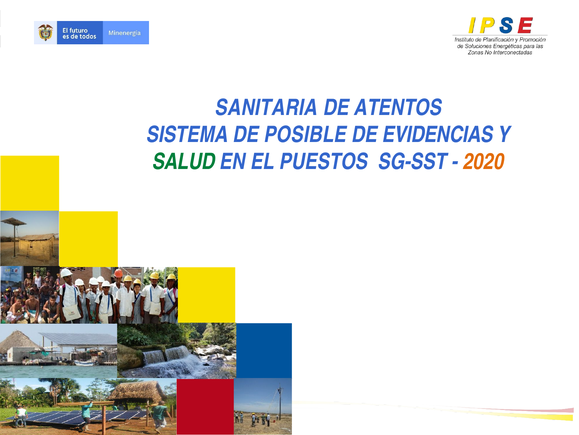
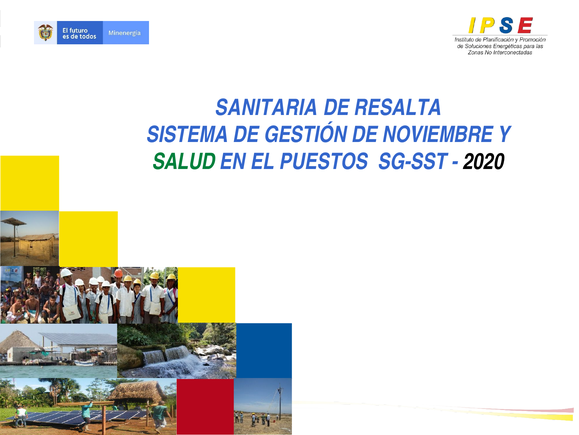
ATENTOS: ATENTOS -> RESALTA (398, 107)
POSIBLE: POSIBLE -> GESTIÓN (305, 134)
EVIDENCIAS: EVIDENCIAS -> NOVIEMBRE (438, 134)
2020 colour: orange -> black (484, 161)
